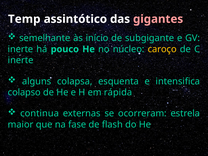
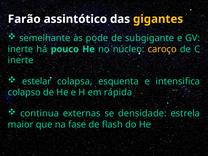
Temp: Temp -> Farão (24, 19)
gigantes colour: pink -> yellow (158, 19)
início: início -> pode (97, 38)
alguns: alguns -> estelar (37, 81)
ocorreram: ocorreram -> densidade (142, 113)
